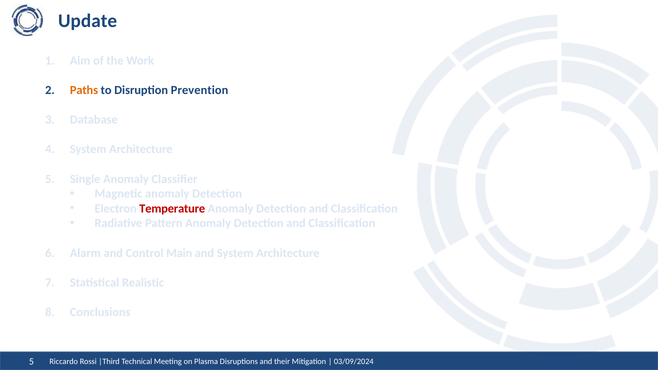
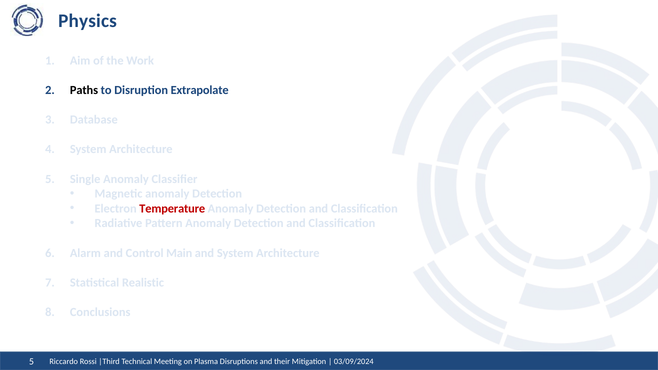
Update: Update -> Physics (87, 21)
Paths colour: orange -> black (84, 90)
Prevention: Prevention -> Extrapolate (200, 90)
